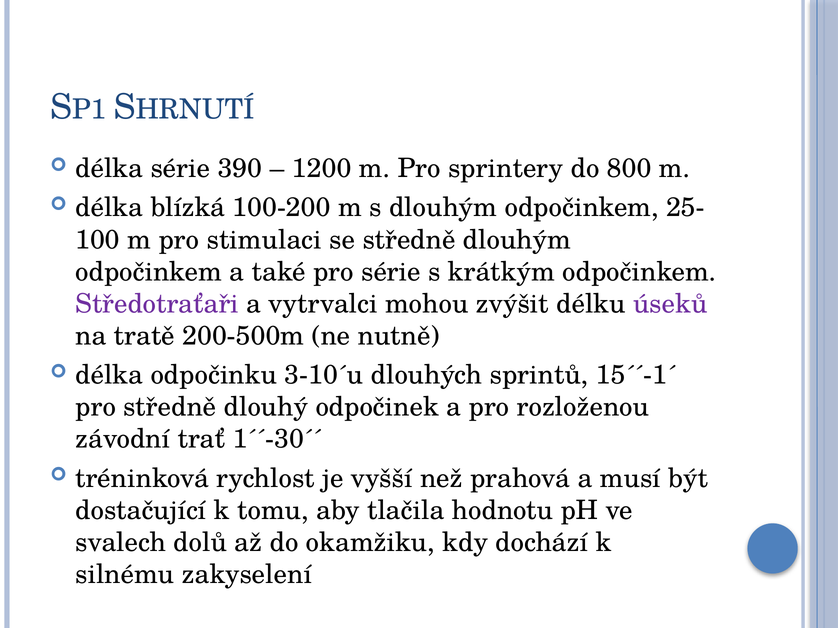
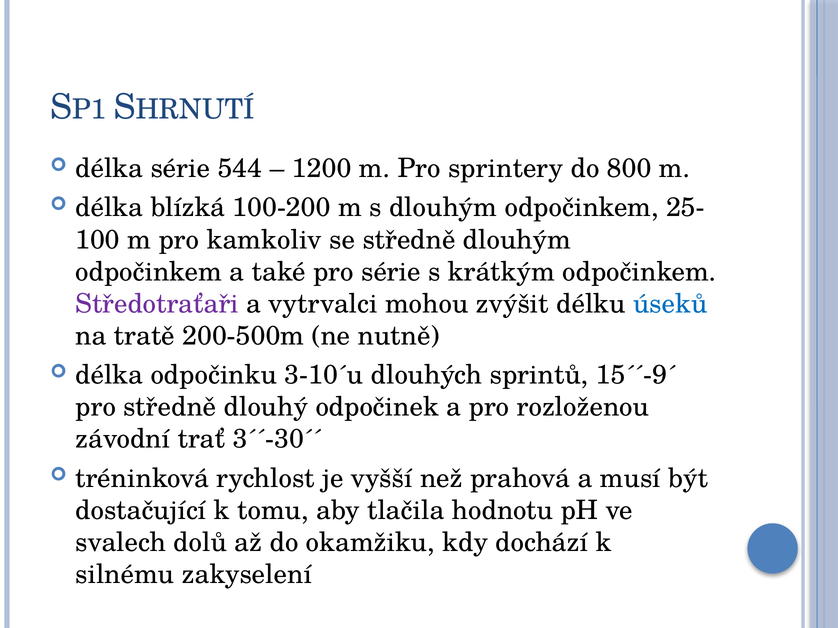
390: 390 -> 544 (240, 169)
stimulaci: stimulaci -> kamkoliv (264, 240)
úseků colour: purple -> blue (670, 304)
15´´-1´: 15´´-1´ -> 15´´-9´ (636, 375)
1´´-30´´: 1´´-30´´ -> 3´´-30´´ (277, 440)
